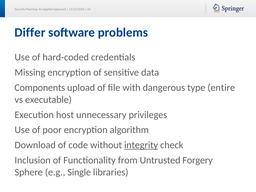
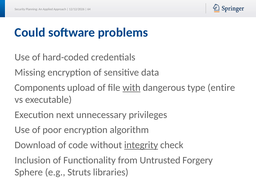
Differ: Differ -> Could (30, 33)
with underline: none -> present (132, 88)
host: host -> next (65, 115)
Single: Single -> Struts (79, 172)
